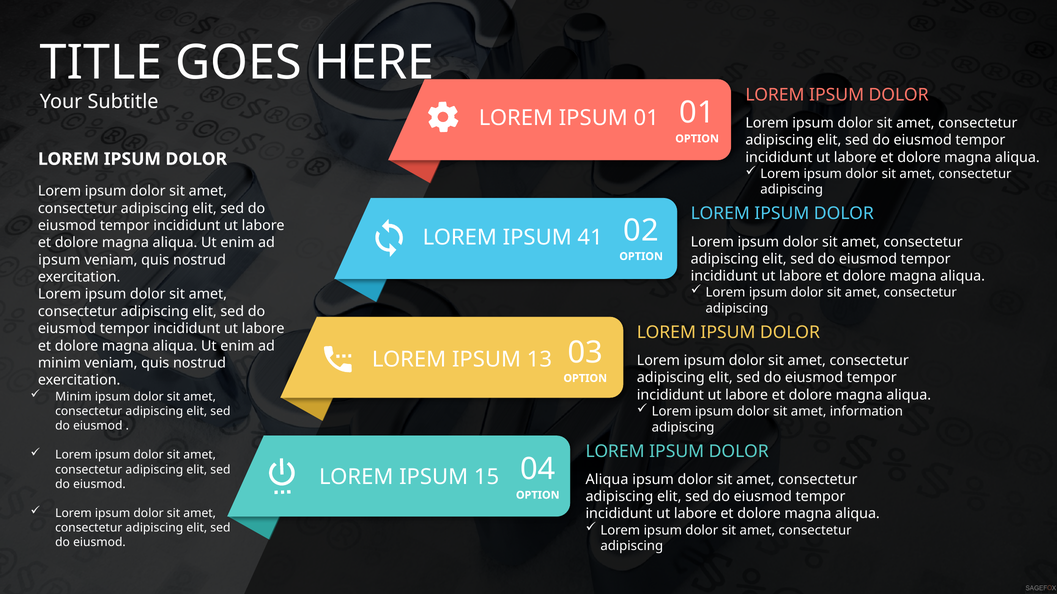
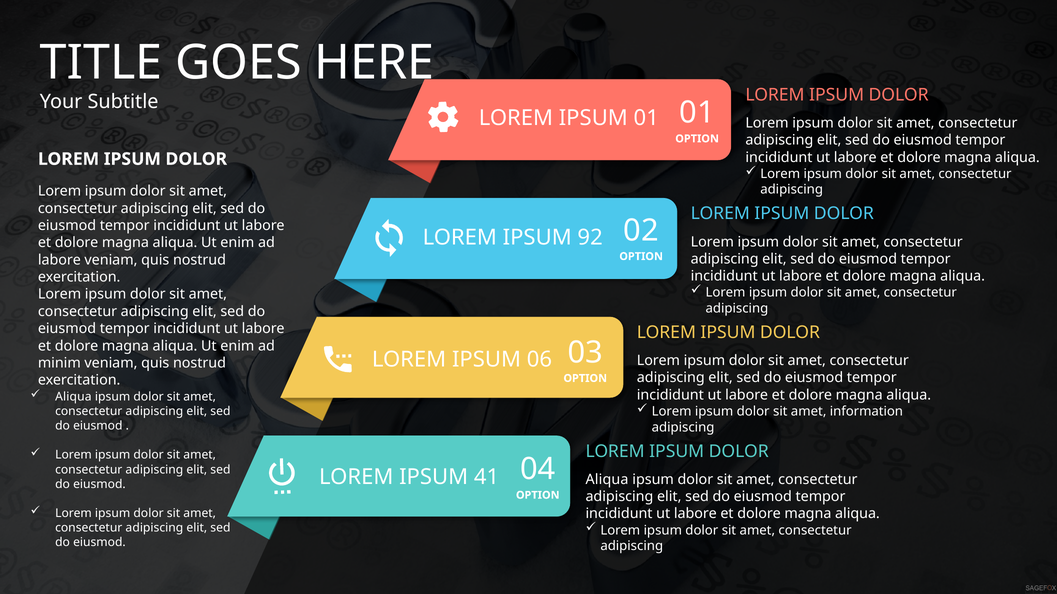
41: 41 -> 92 (590, 238)
ipsum: ipsum -> labore (59, 260)
13: 13 -> 06 (539, 360)
Minim: Minim -> Aliqua (73, 397)
15: 15 -> 41 (487, 478)
